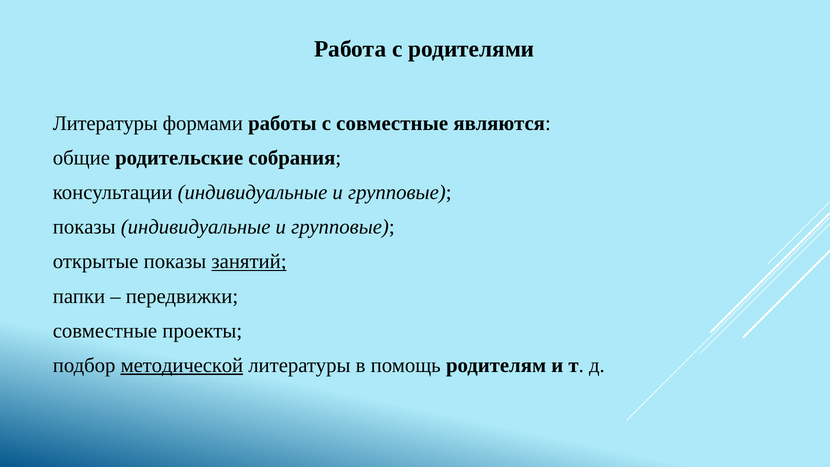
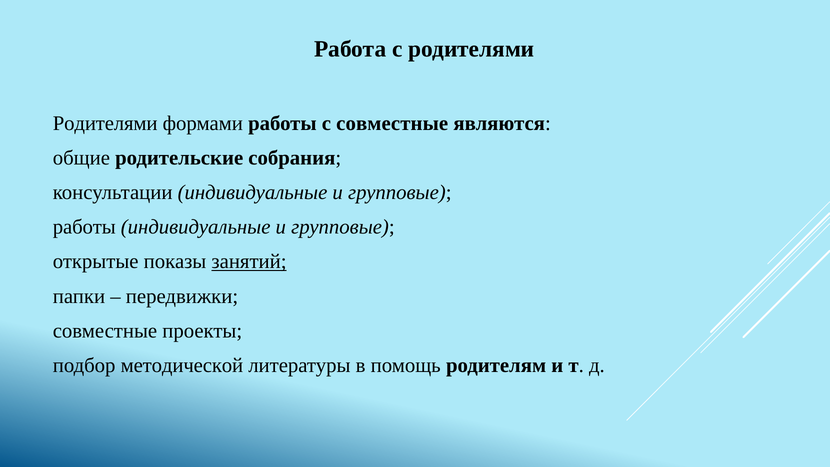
Литературы: Литературы -> Родителями (105, 123)
показы: показы -> работы (84, 227)
методической underline: present -> none (182, 365)
